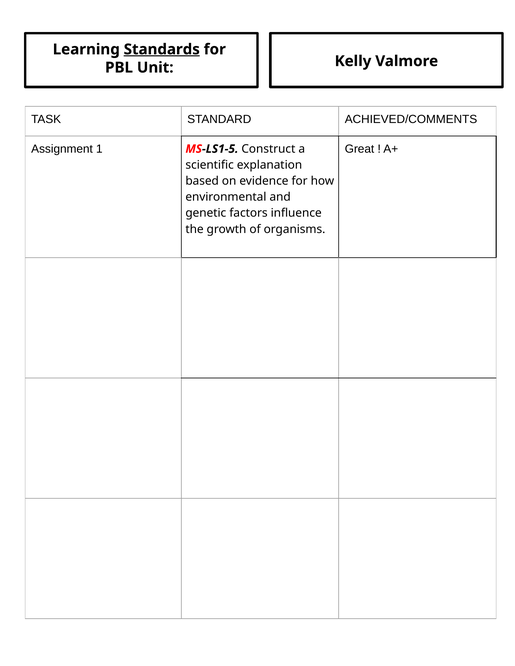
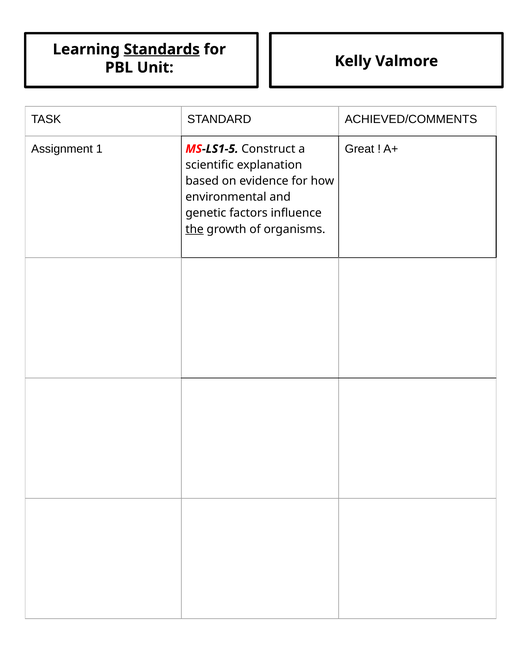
the underline: none -> present (195, 229)
